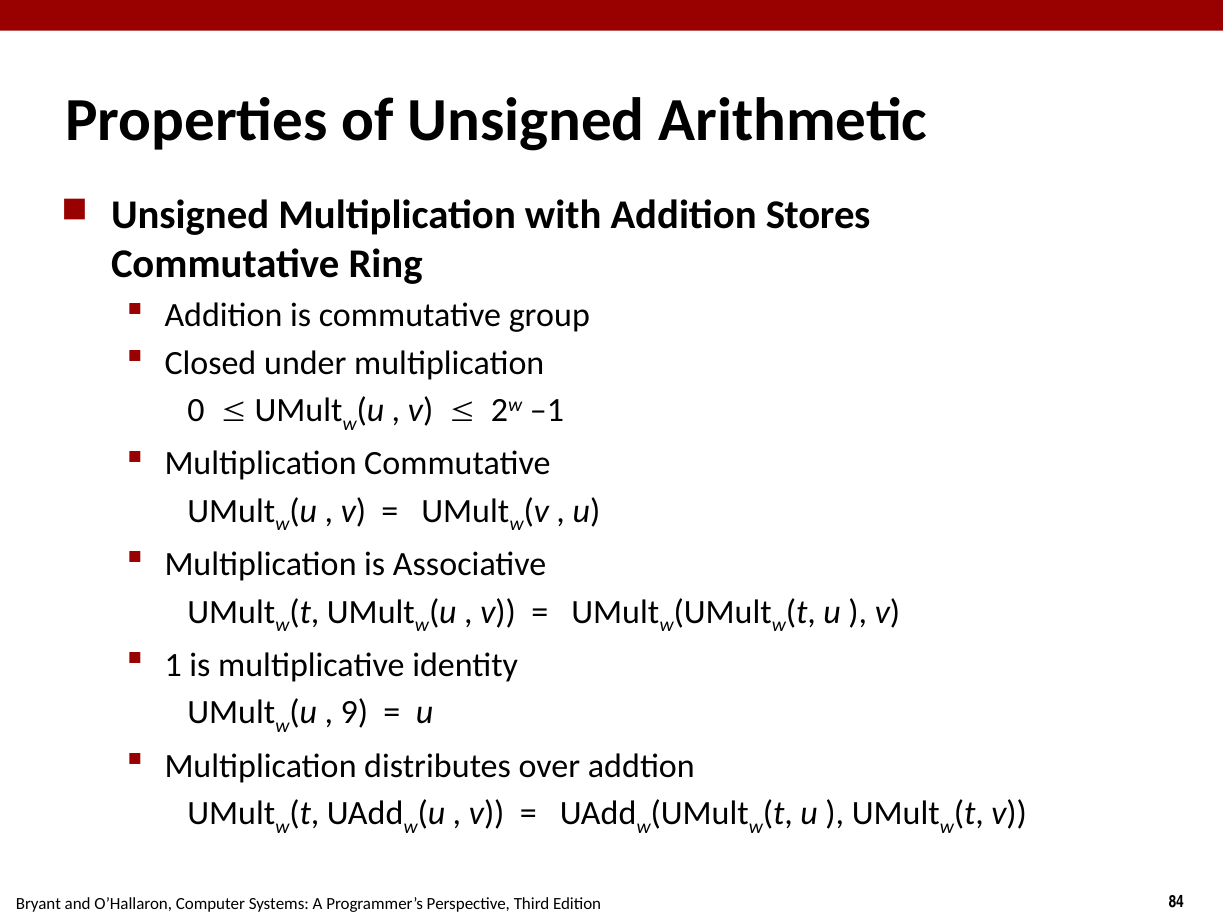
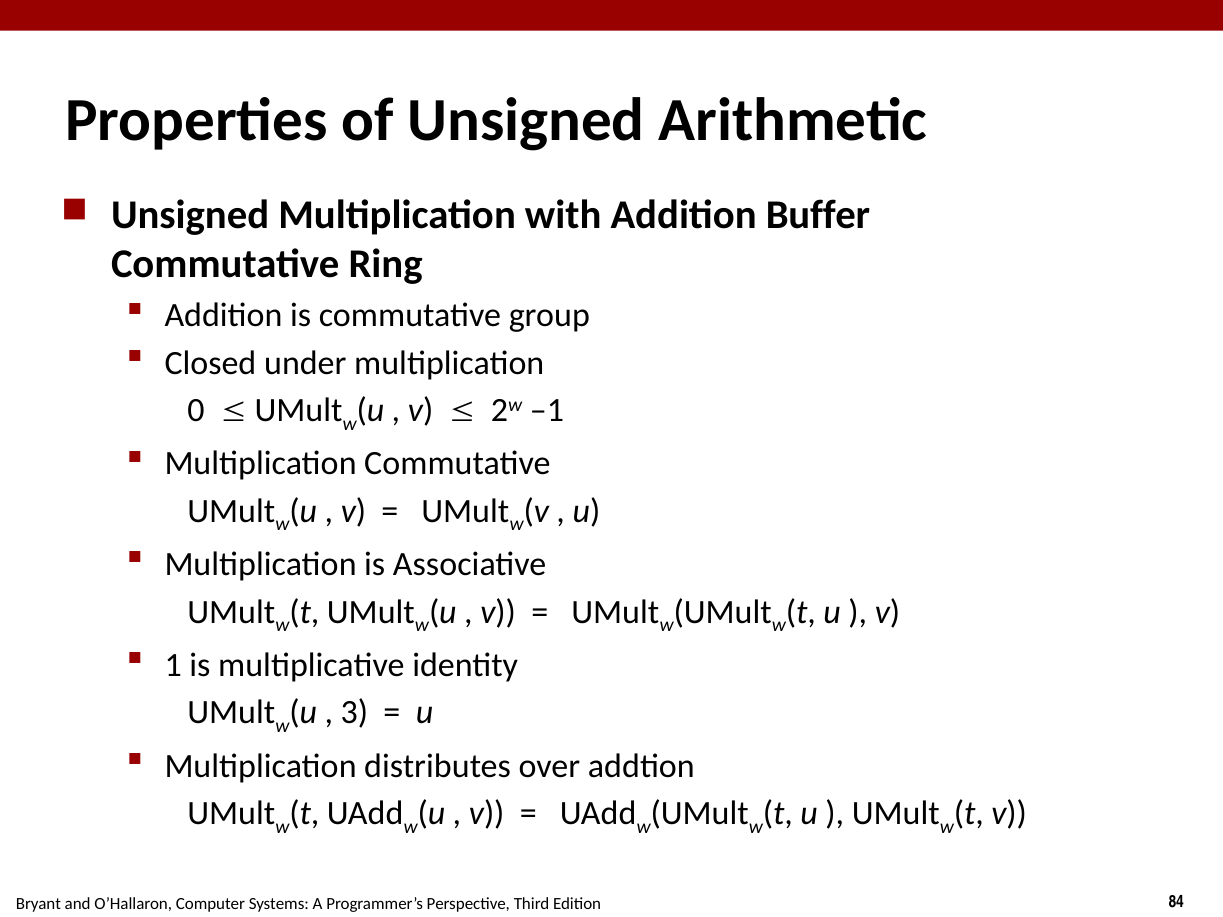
Stores: Stores -> Buffer (818, 215)
9: 9 -> 3 (354, 713)
